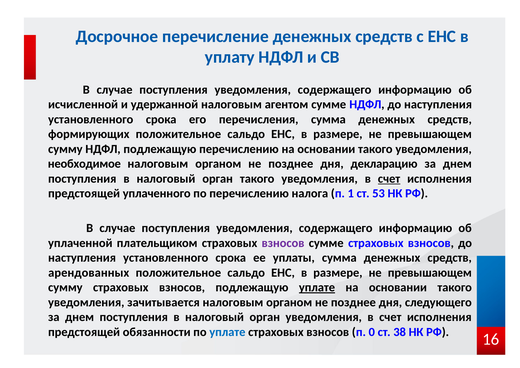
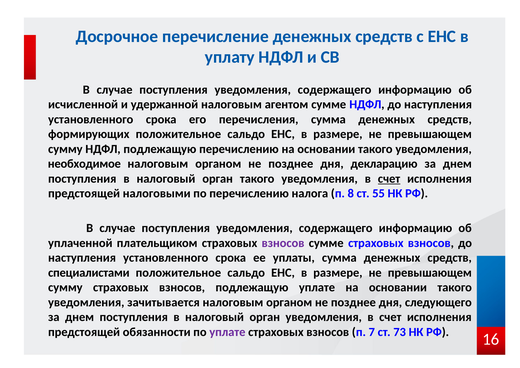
уплаченного: уплаченного -> налоговыми (157, 193)
1: 1 -> 8 (351, 193)
53: 53 -> 55 (379, 193)
арендованных: арендованных -> специалистами (89, 272)
уплате underline: present -> none (317, 287)
уплате colour: blue -> purple (227, 332)
0: 0 -> 7 (372, 332)
38: 38 -> 73 (400, 332)
